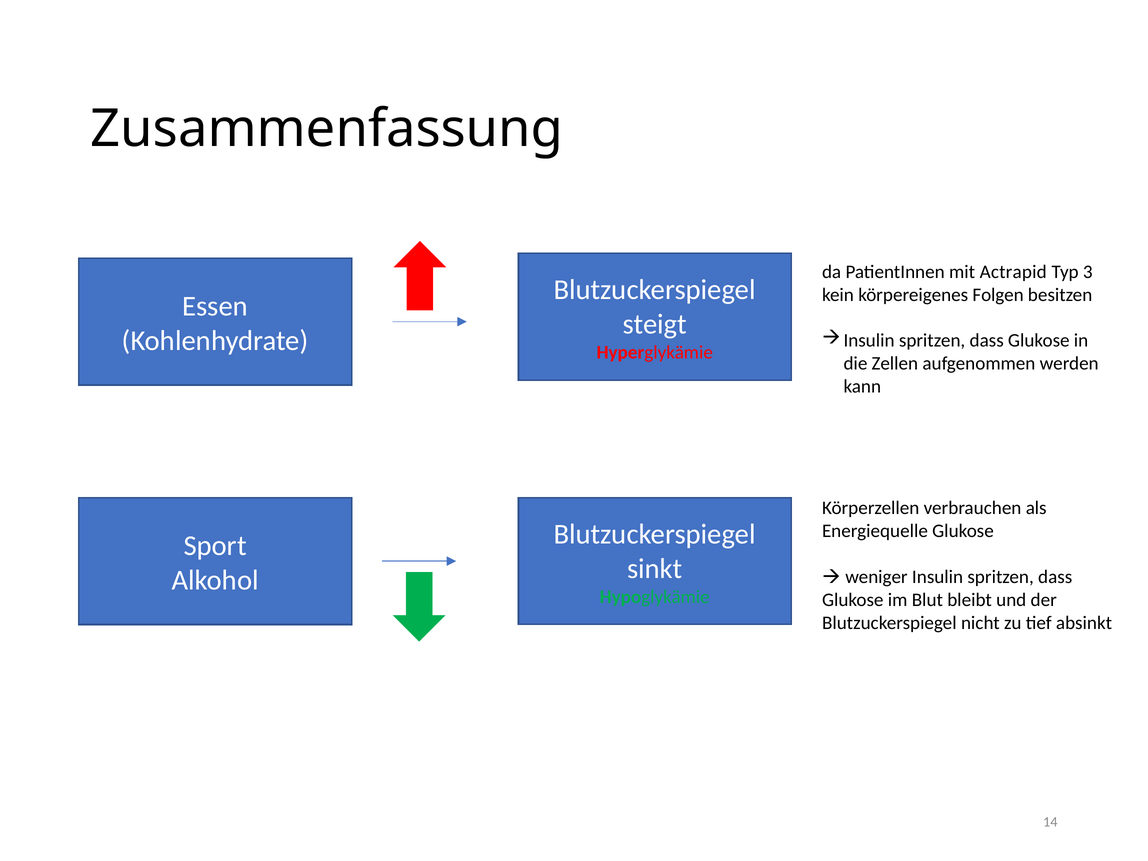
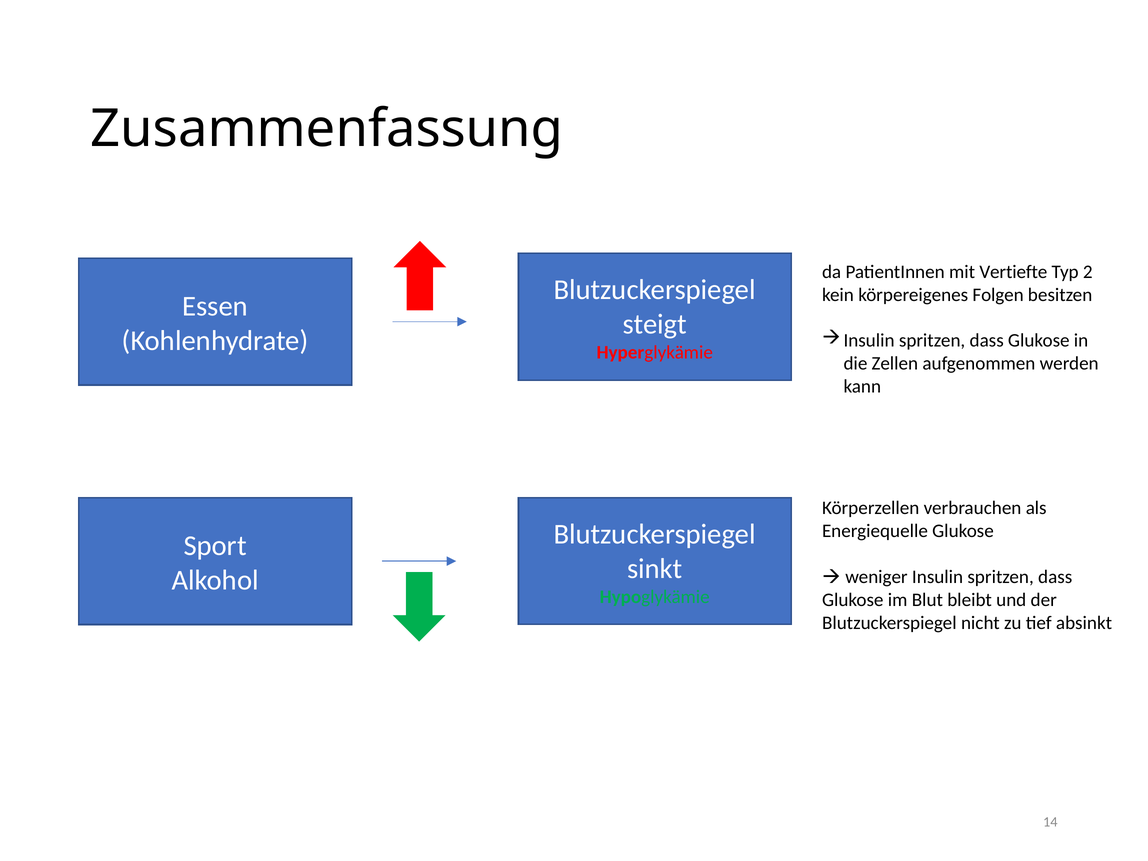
Actrapid: Actrapid -> Vertiefte (1013, 272)
3: 3 -> 2 (1088, 272)
